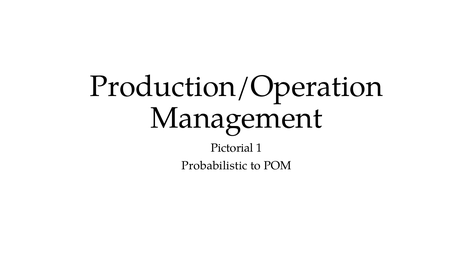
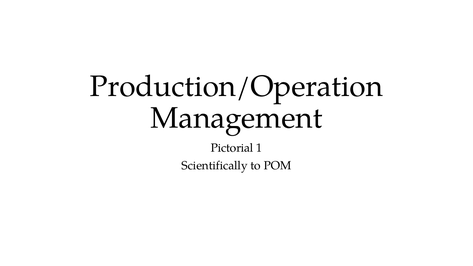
Probabilistic: Probabilistic -> Scientifically (215, 166)
